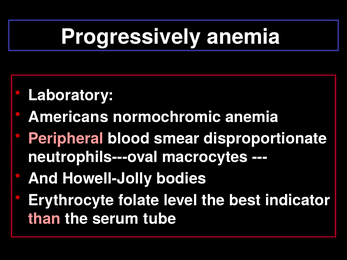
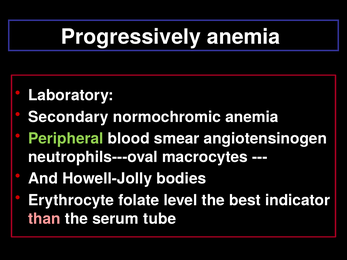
Americans: Americans -> Secondary (68, 117)
Peripheral colour: pink -> light green (66, 139)
disproportionate: disproportionate -> angiotensinogen (265, 139)
